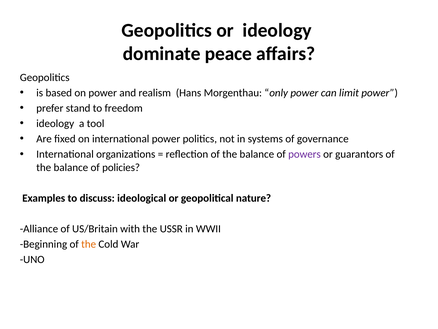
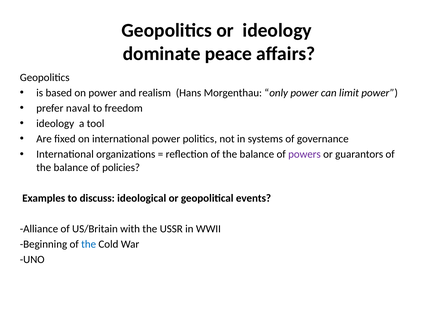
stand: stand -> naval (78, 108)
nature: nature -> events (253, 198)
the colour: orange -> blue (89, 244)
